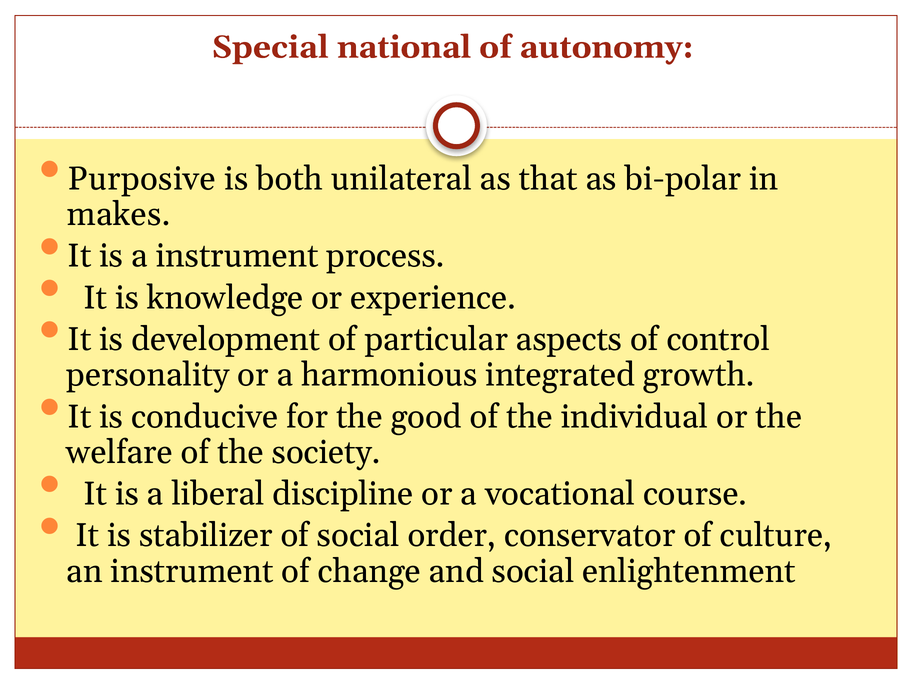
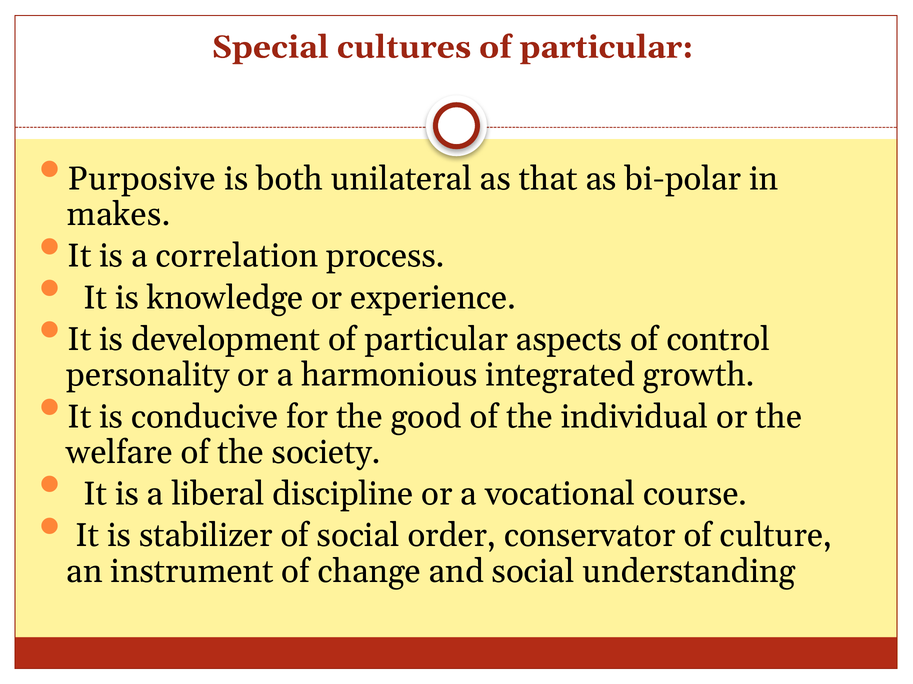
national: national -> cultures (404, 47)
autonomy: autonomy -> particular (607, 47)
a instrument: instrument -> correlation (237, 256)
enlightenment: enlightenment -> understanding (689, 572)
